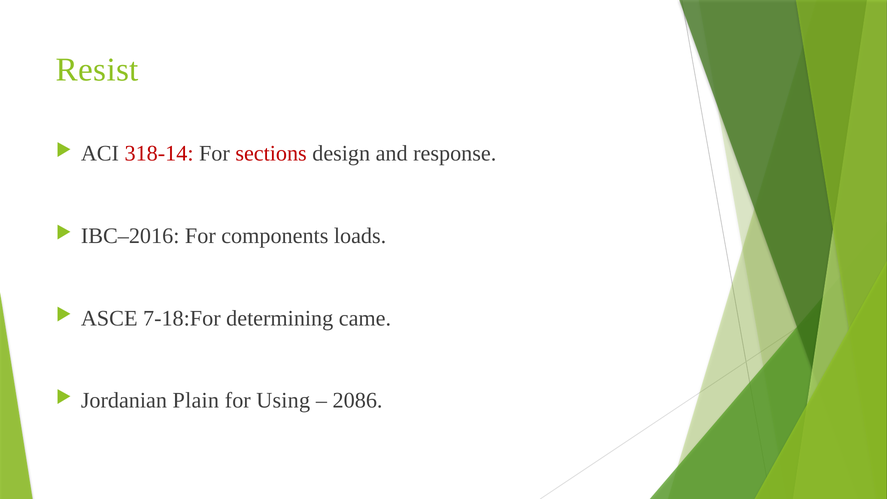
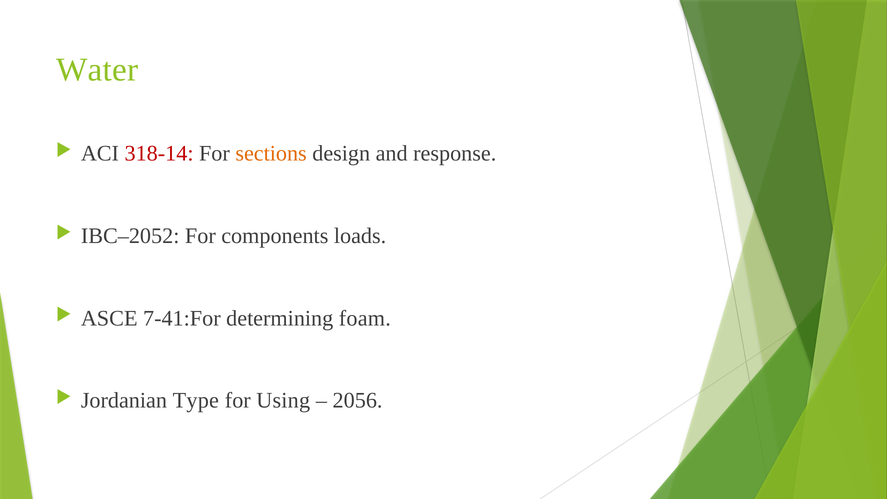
Resist: Resist -> Water (97, 70)
sections colour: red -> orange (271, 154)
IBC–2016: IBC–2016 -> IBC–2052 (130, 236)
7-18:For: 7-18:For -> 7-41:For (182, 318)
came: came -> foam (365, 318)
Plain: Plain -> Type (196, 401)
2086: 2086 -> 2056 (358, 401)
